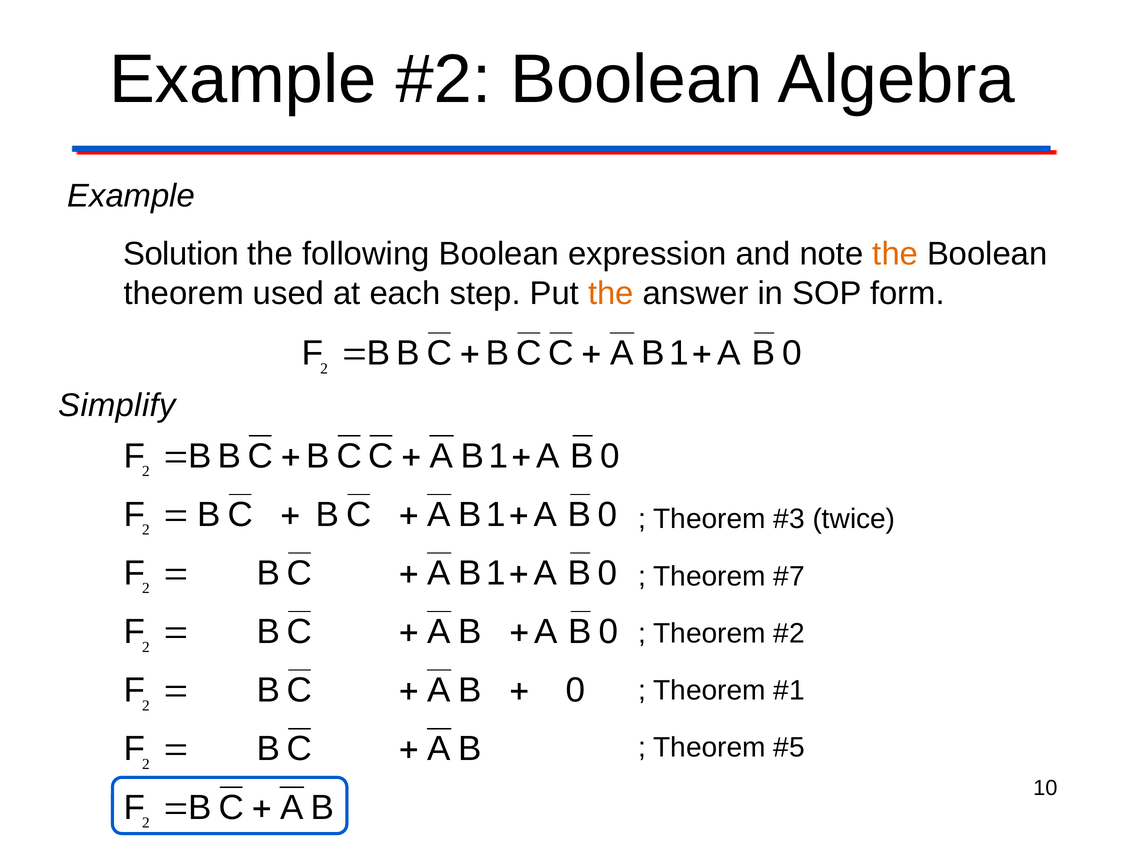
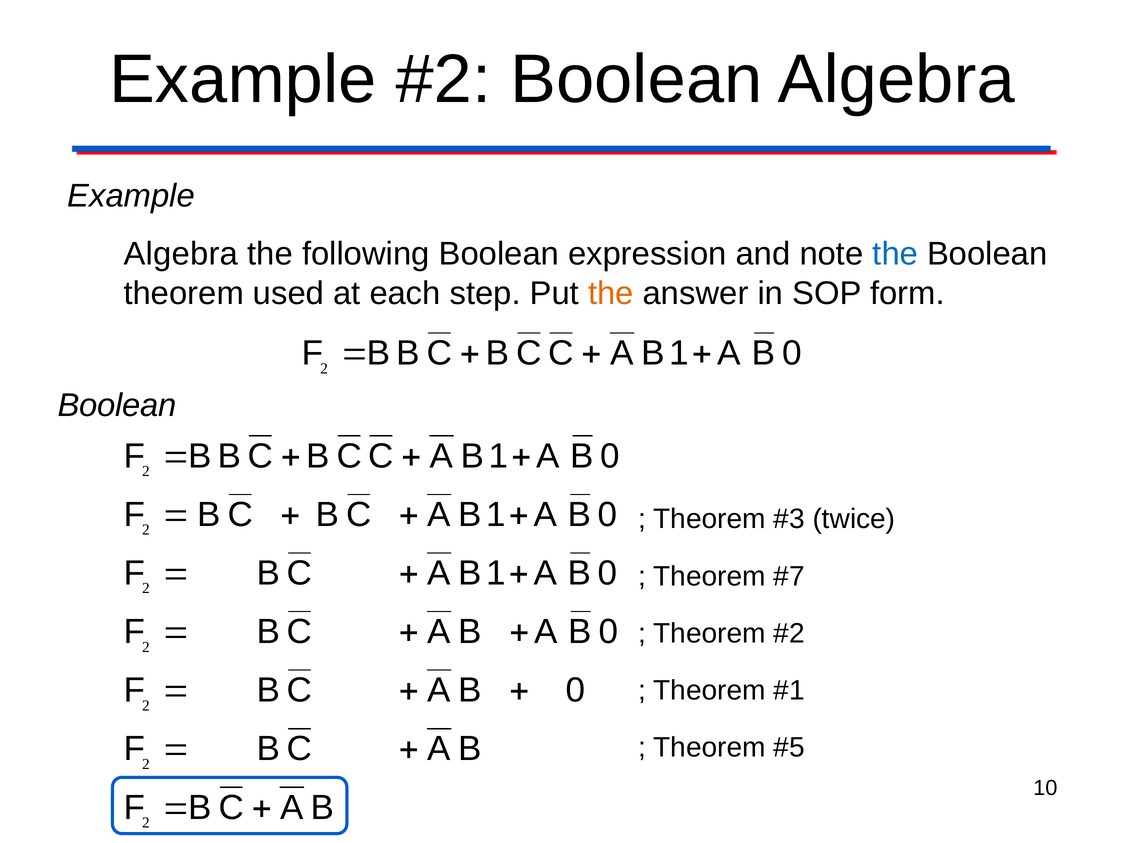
Solution: Solution -> Algebra (181, 254)
the colour: orange -> blue (895, 254)
Simplify: Simplify -> Boolean (117, 406)
